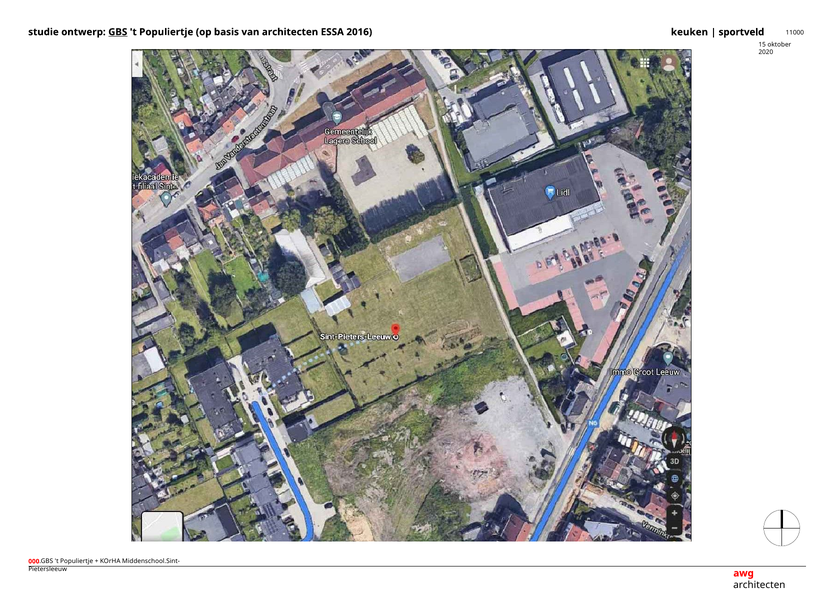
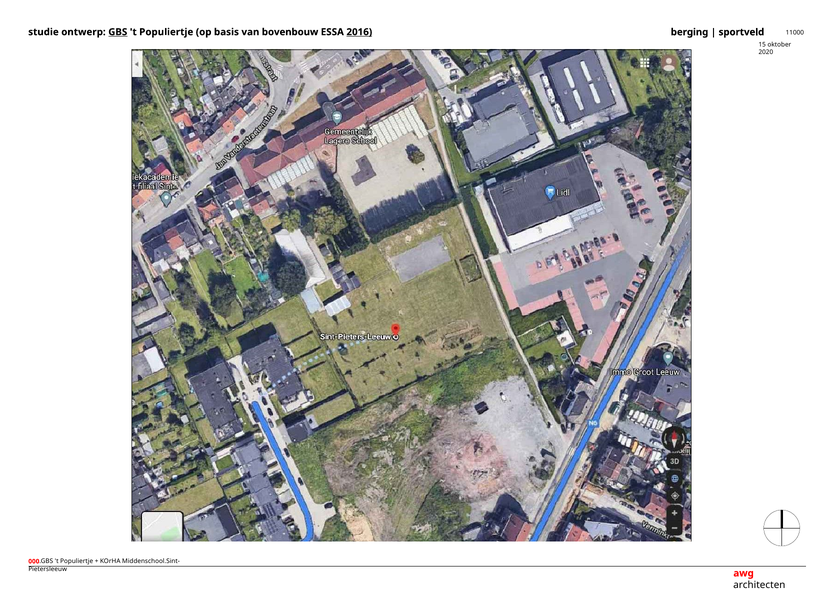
van architecten: architecten -> bovenbouw (290, 32)
2016 underline: none -> present (359, 32)
keuken: keuken -> berging (690, 32)
